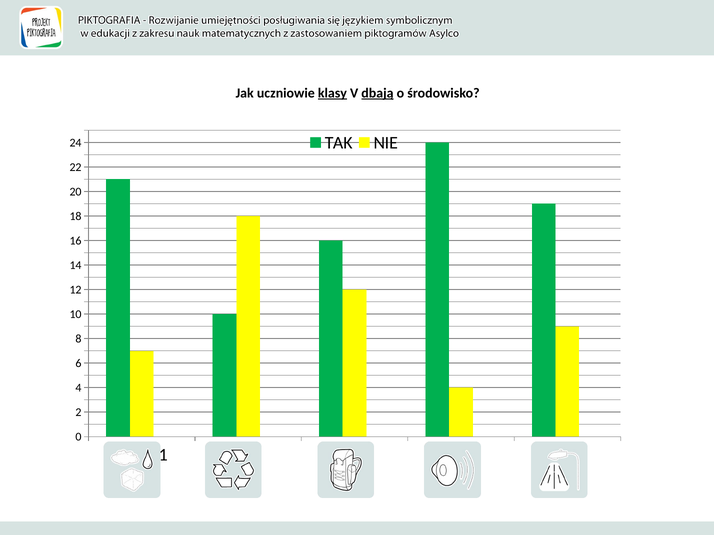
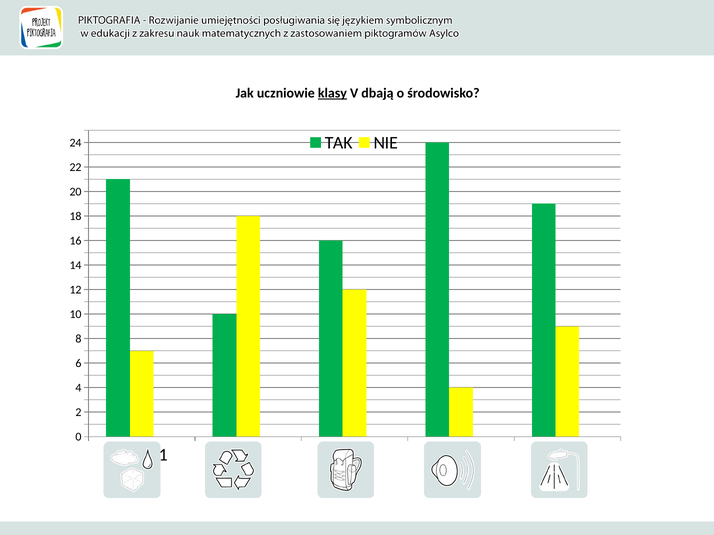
dbają underline: present -> none (377, 93)
